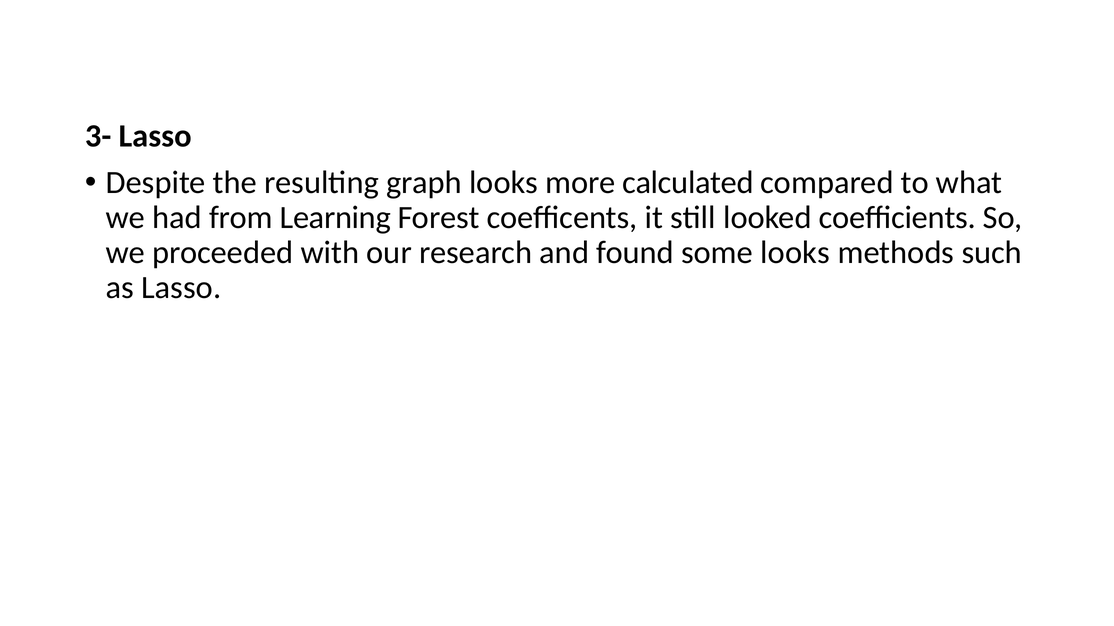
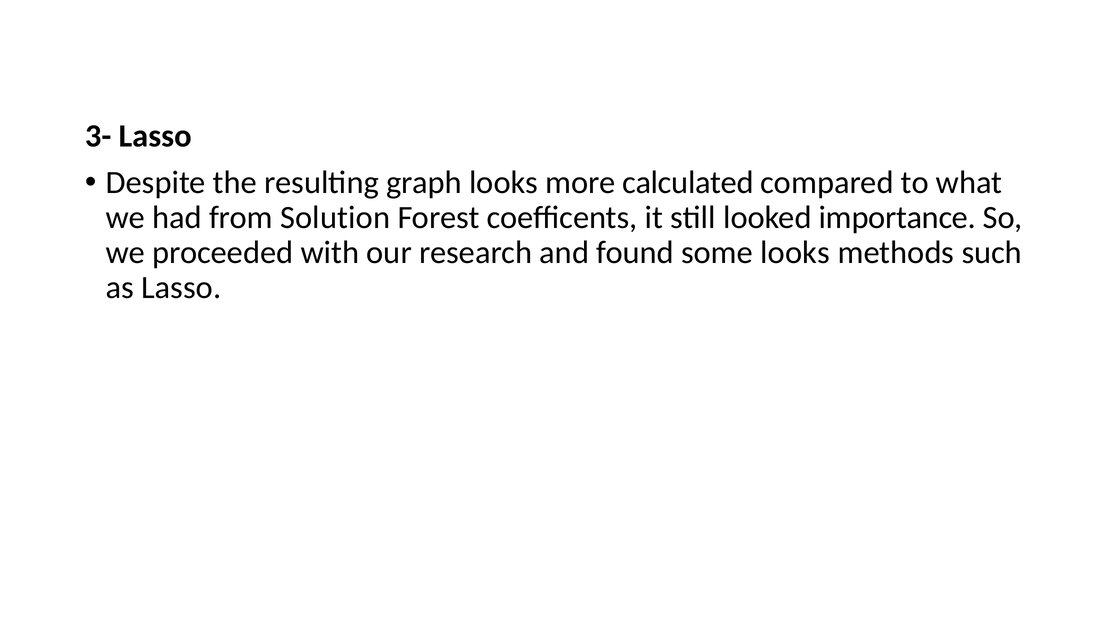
Learning: Learning -> Solution (335, 218)
coeﬃcients: coeﬃcients -> importance (897, 218)
